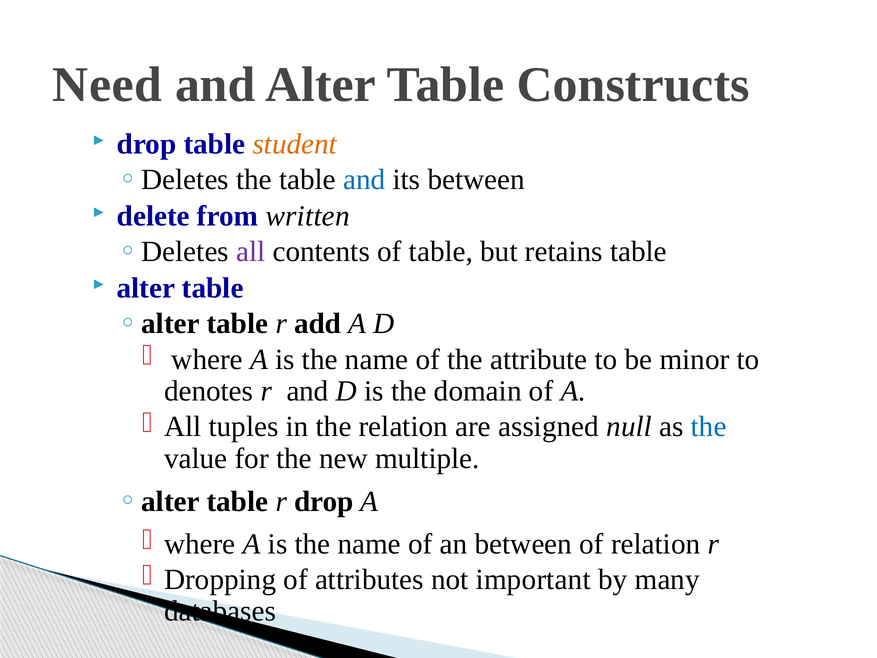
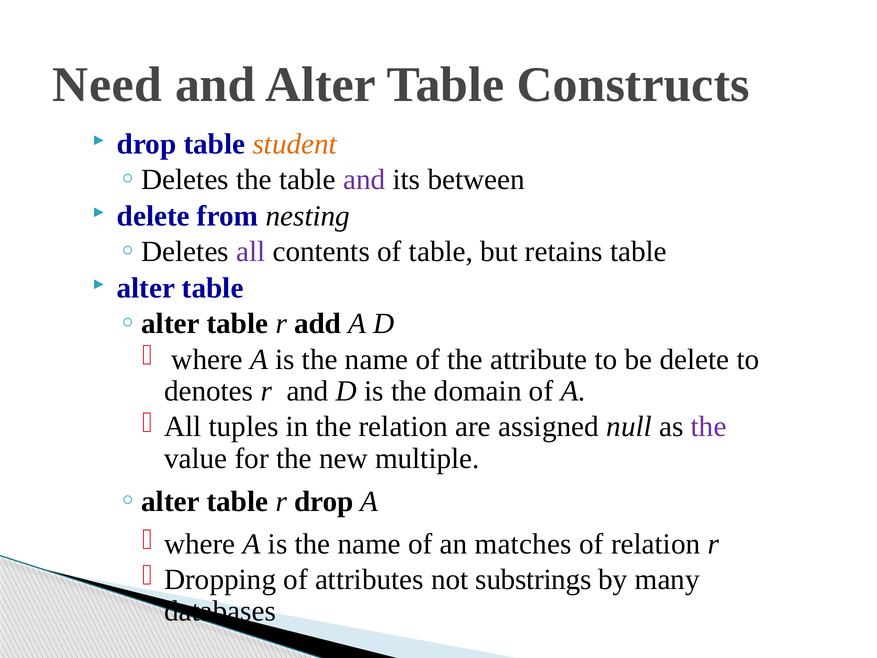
and colour: blue -> purple (364, 180)
written: written -> nesting (308, 216)
be minor: minor -> delete (695, 359)
the colour: blue -> purple (709, 427)
an between: between -> matches (523, 544)
important: important -> substrings (533, 579)
